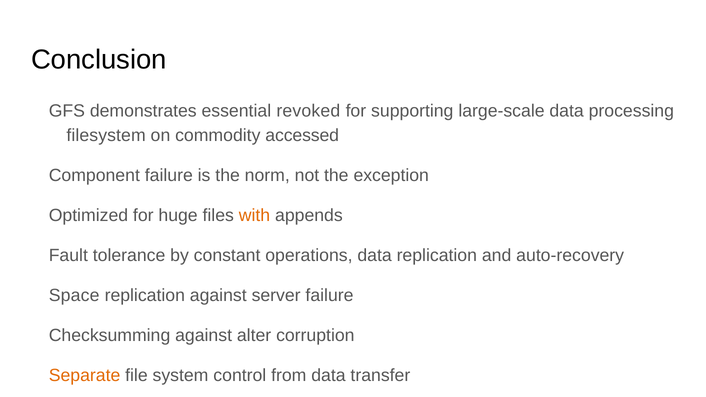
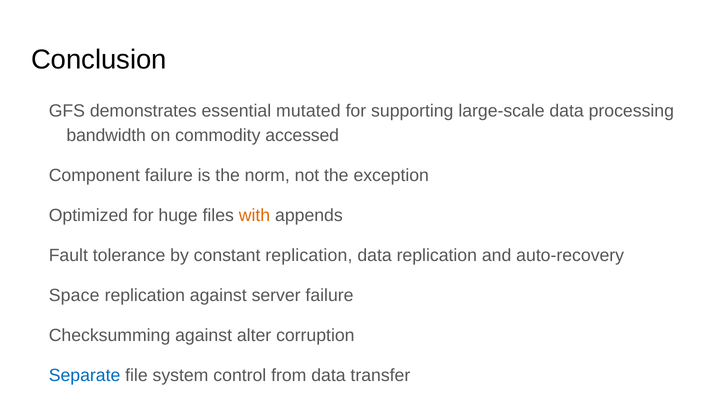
revoked: revoked -> mutated (308, 111)
filesystem: filesystem -> bandwidth (106, 135)
constant operations: operations -> replication (309, 255)
Separate colour: orange -> blue (85, 376)
